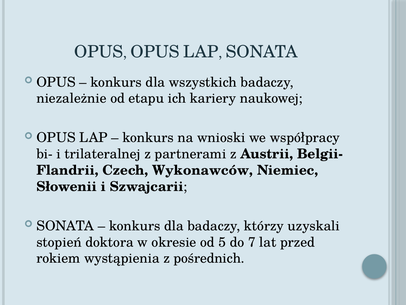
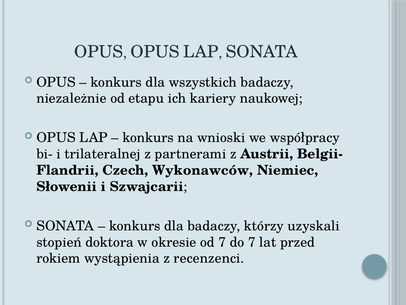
od 5: 5 -> 7 (222, 242)
pośrednich: pośrednich -> recenzenci (209, 258)
